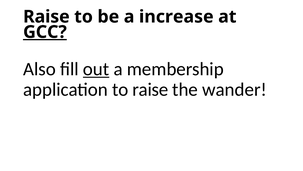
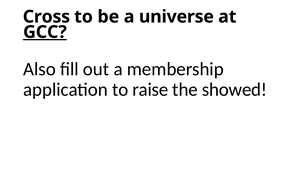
Raise: Raise -> Cross (46, 17)
increase: increase -> universe (176, 17)
out underline: present -> none (96, 69)
wander: wander -> showed (235, 89)
